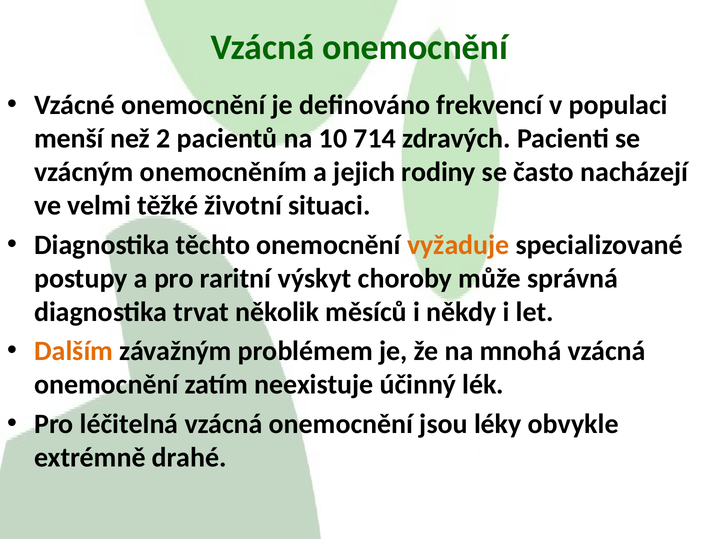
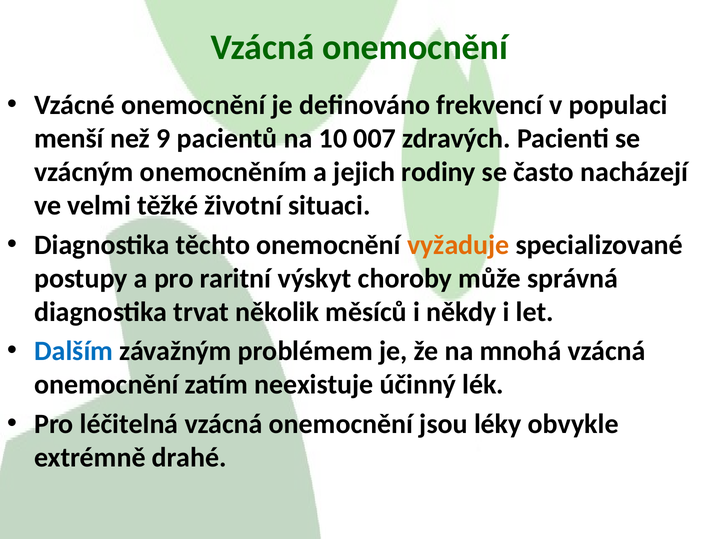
2: 2 -> 9 (163, 139)
714: 714 -> 007 (375, 139)
Dalším colour: orange -> blue (74, 351)
